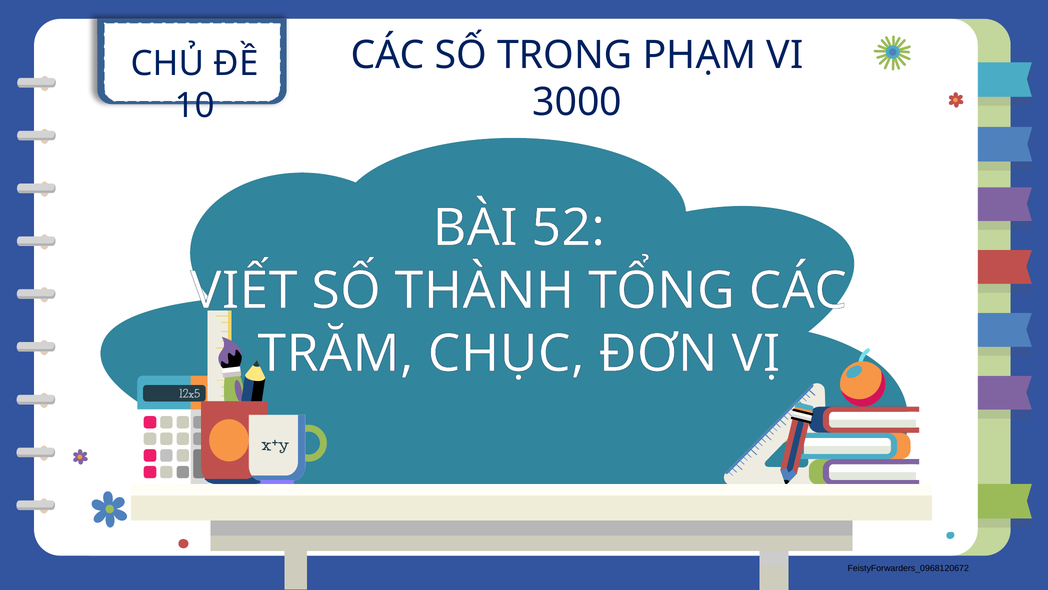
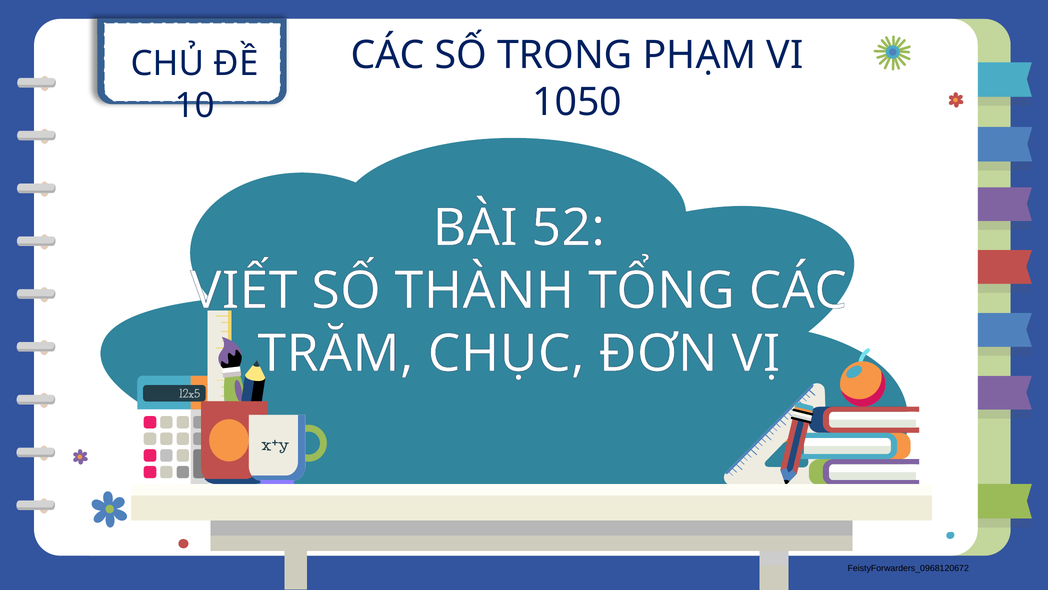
3000: 3000 -> 1050 (577, 102)
